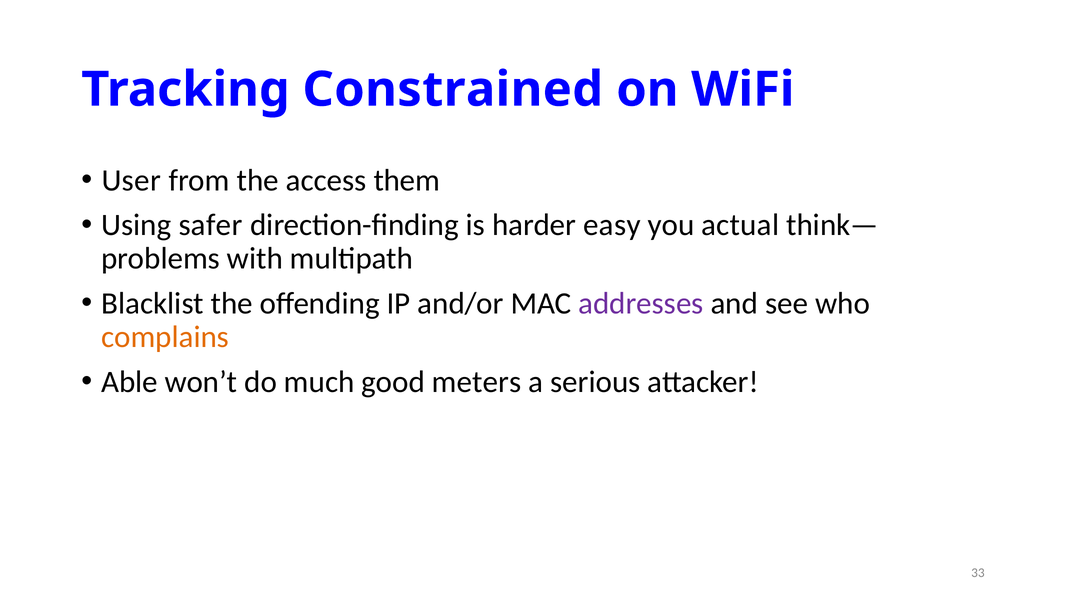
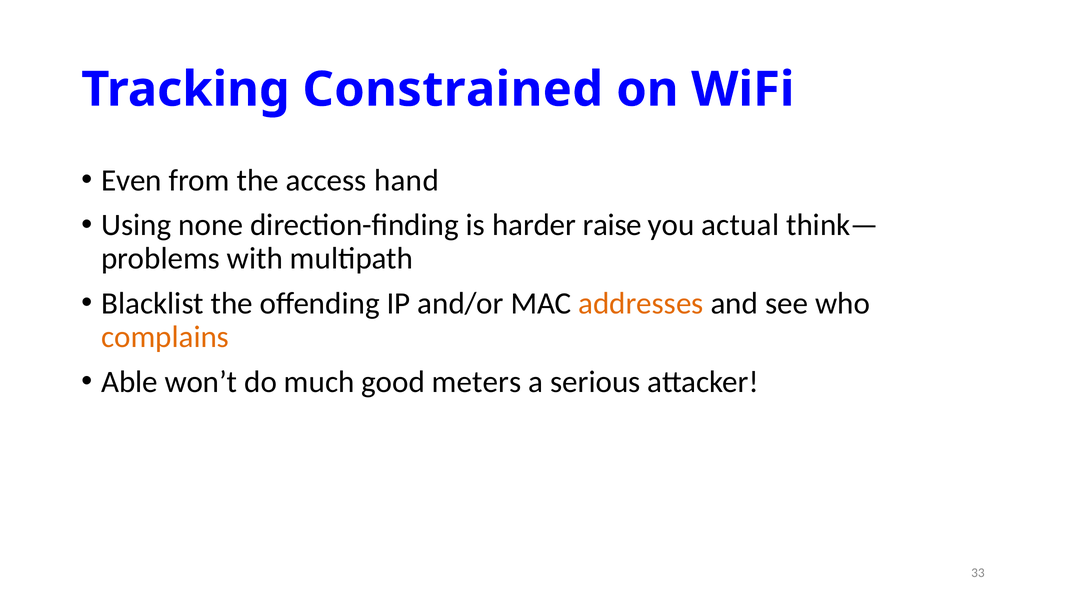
User: User -> Even (132, 180)
them: them -> hand (406, 180)
safer: safer -> none (211, 225)
easy: easy -> raise (612, 225)
addresses colour: purple -> orange (641, 303)
